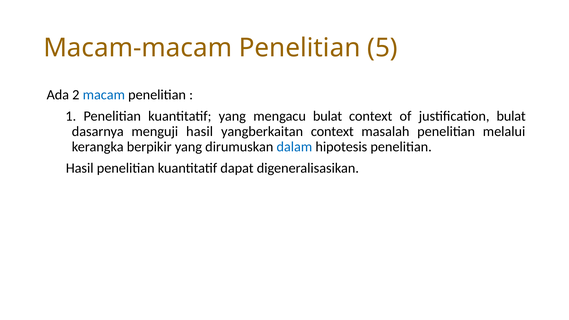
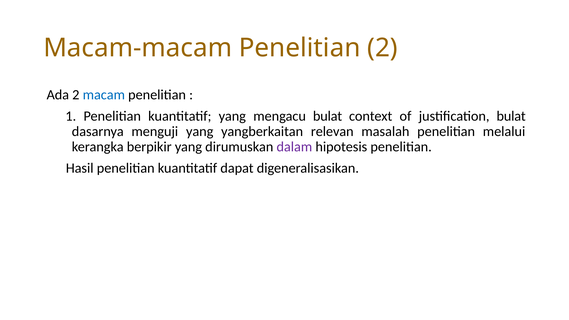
Penelitian 5: 5 -> 2 (383, 48)
menguji hasil: hasil -> yang (200, 132)
yangberkaitan context: context -> relevan (332, 132)
dalam colour: blue -> purple (294, 147)
